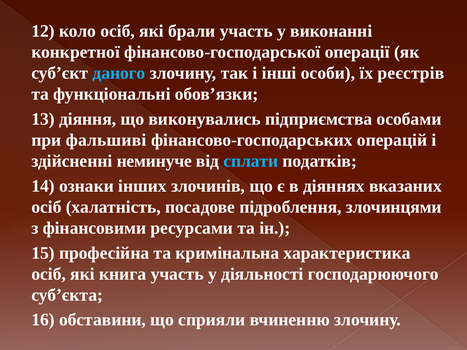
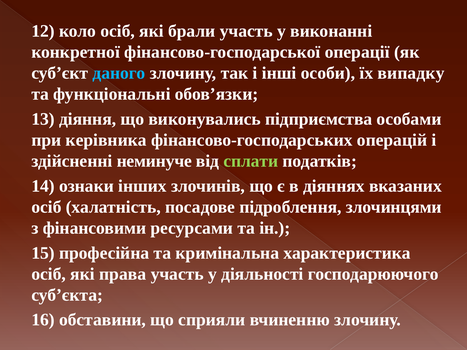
реєстрів: реєстрів -> випадку (411, 73)
фальшиві: фальшиві -> керівника (106, 140)
сплати colour: light blue -> light green (251, 161)
книга: книга -> права (123, 274)
